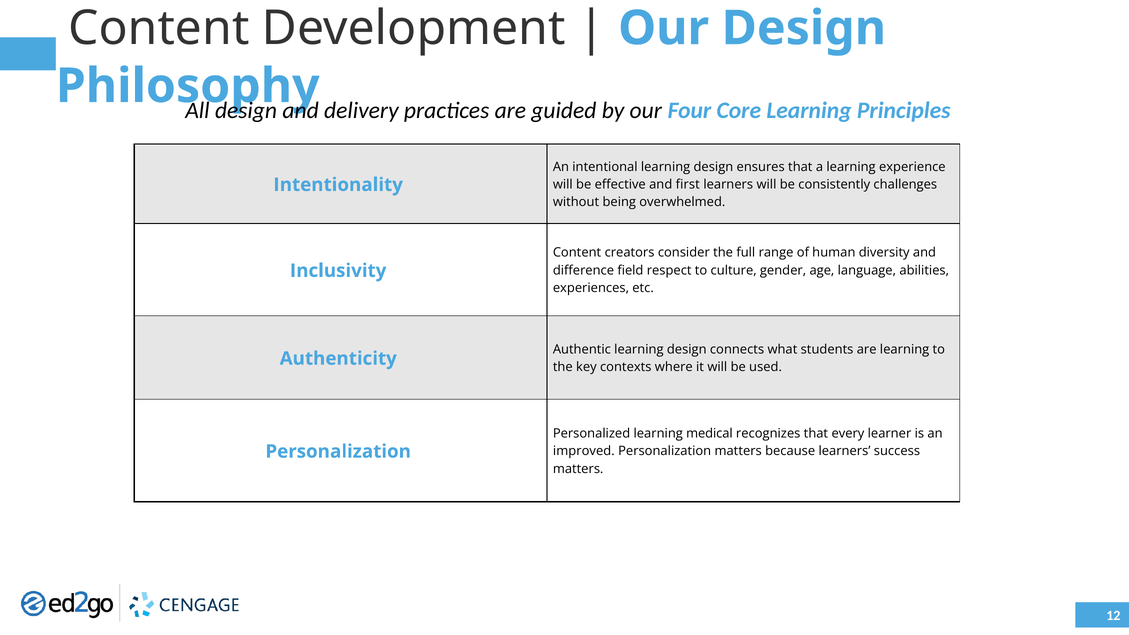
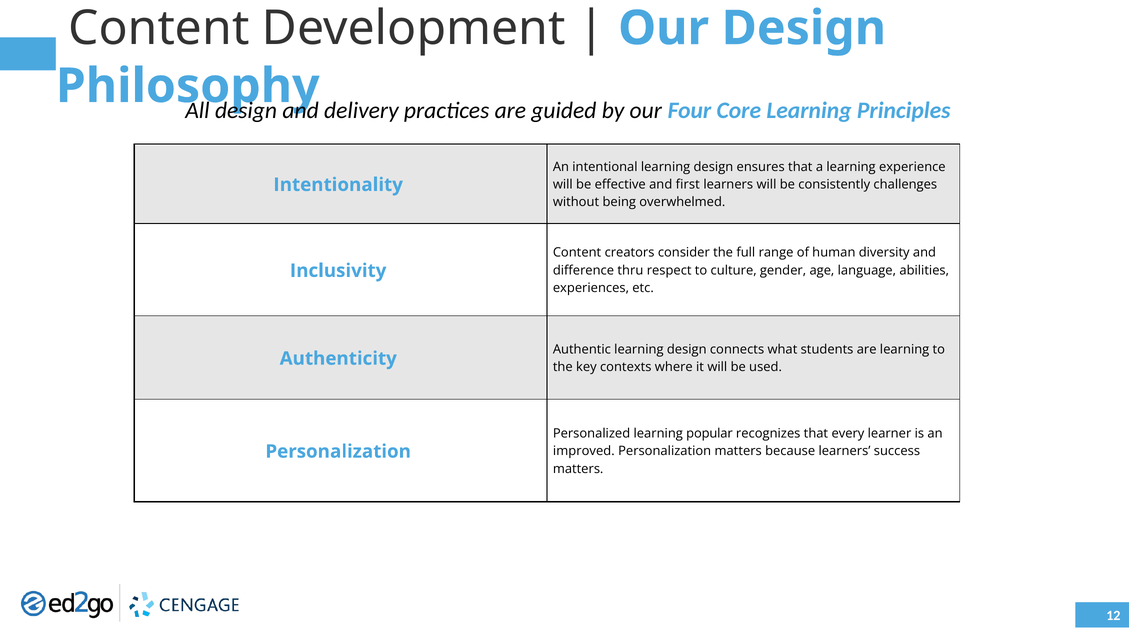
field: field -> thru (630, 270)
medical: medical -> popular (709, 434)
